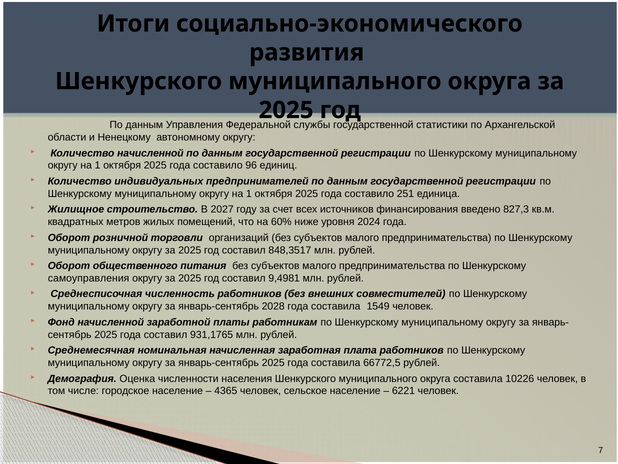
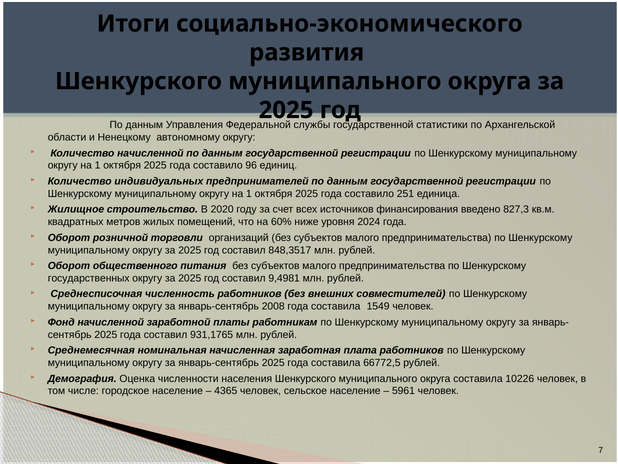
2027: 2027 -> 2020 (222, 209)
самоуправления: самоуправления -> государственных (89, 278)
2028: 2028 -> 2008 (273, 306)
6221: 6221 -> 5961 (403, 391)
